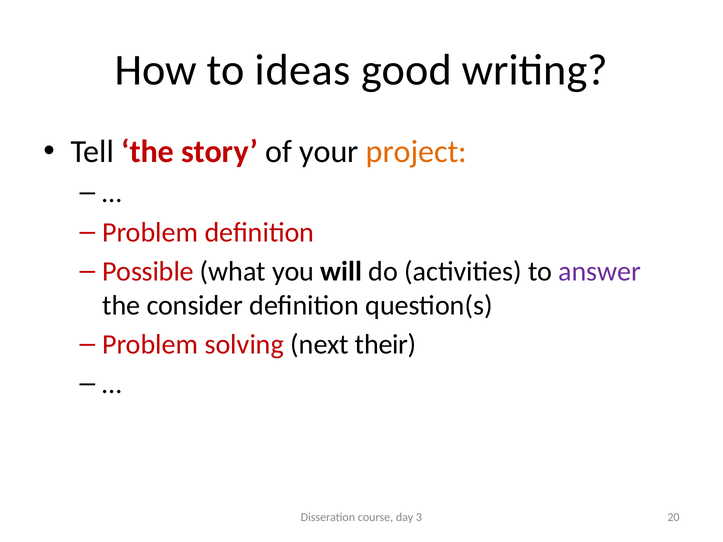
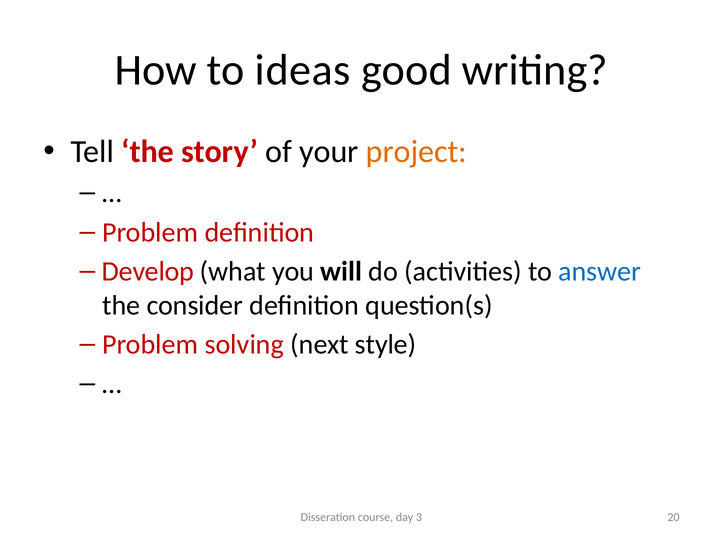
Possible: Possible -> Develop (148, 272)
answer colour: purple -> blue (600, 272)
their: their -> style (386, 345)
